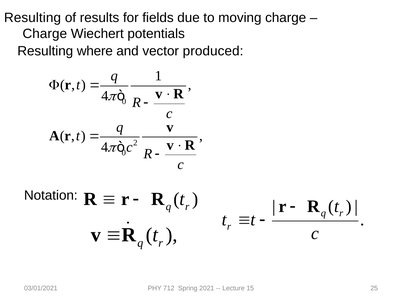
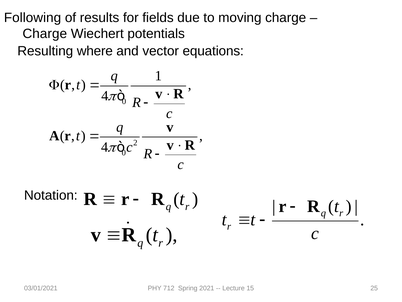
Resulting: Resulting -> Following (33, 18)
produced: produced -> equations (213, 51)
